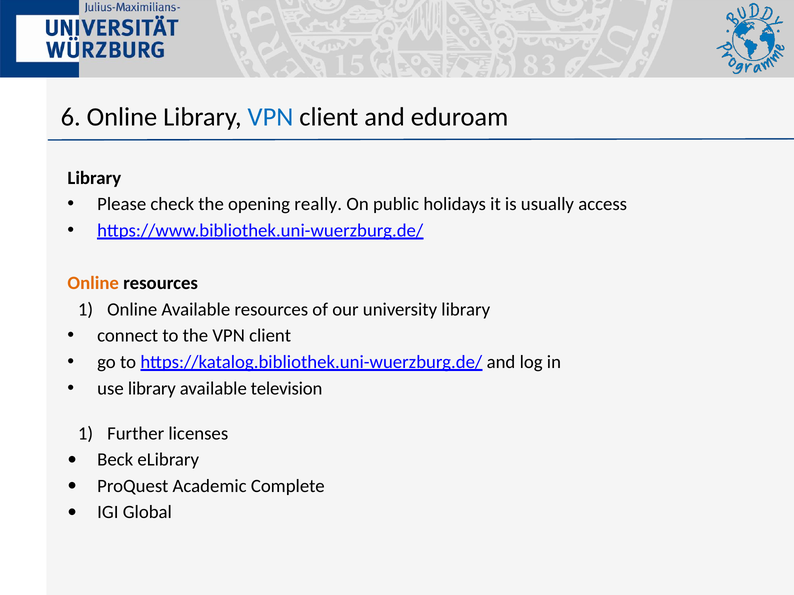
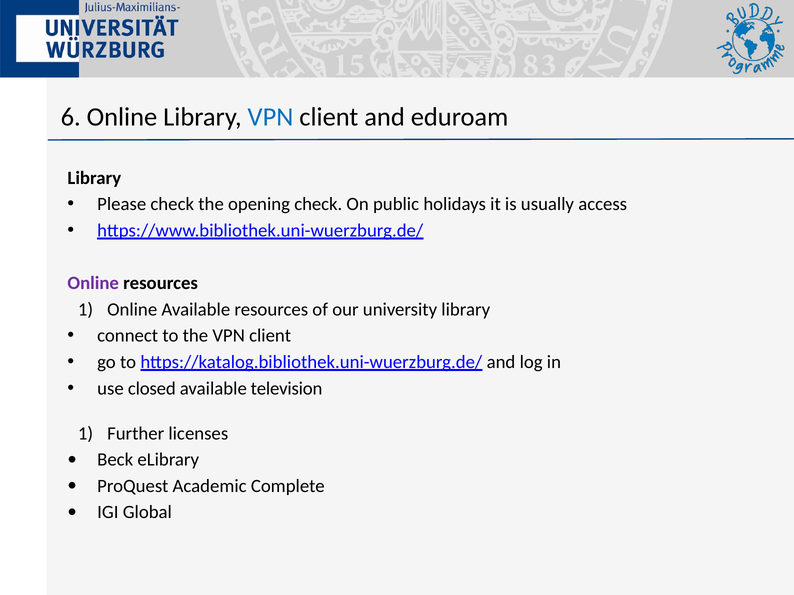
opening really: really -> check (318, 204)
Online colour: orange -> purple (93, 283)
use library: library -> closed (152, 389)
